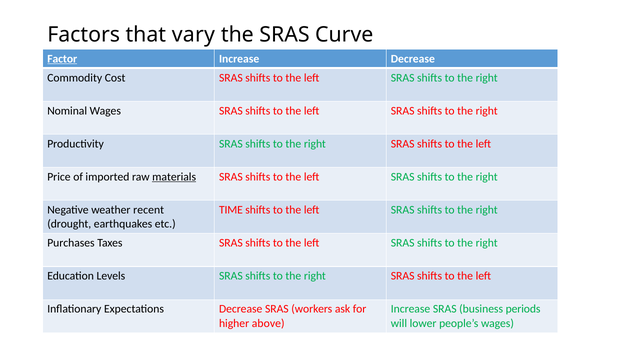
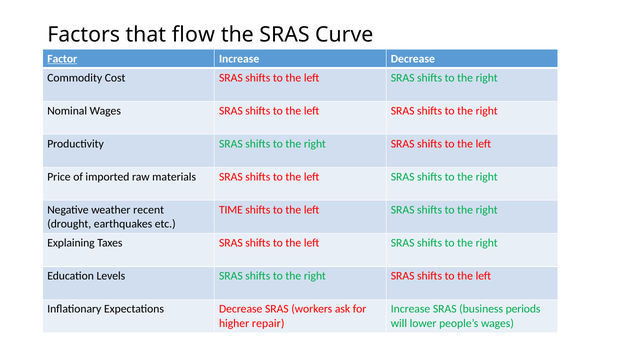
vary: vary -> flow (193, 35)
materials underline: present -> none (174, 177)
Purchases: Purchases -> Explaining (71, 243)
above: above -> repair (268, 323)
